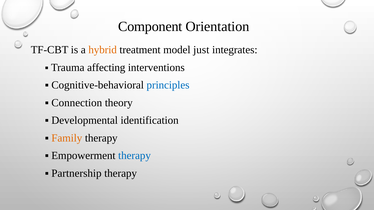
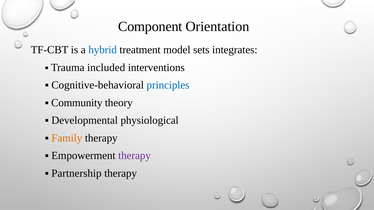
hybrid colour: orange -> blue (103, 50)
just: just -> sets (201, 50)
affecting: affecting -> included (106, 68)
Connection: Connection -> Community (77, 103)
identification: identification -> physiological (150, 121)
therapy colour: blue -> purple (135, 156)
